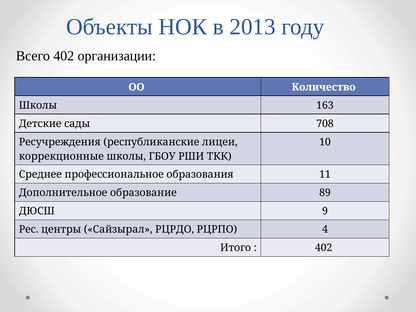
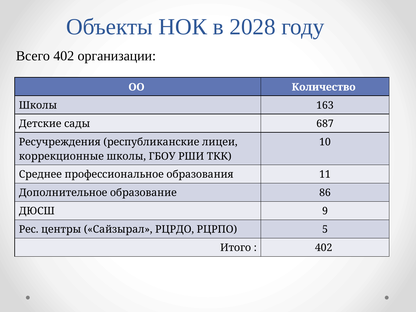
2013: 2013 -> 2028 (253, 27)
708: 708 -> 687 (325, 124)
89: 89 -> 86 (325, 193)
4: 4 -> 5 (325, 230)
